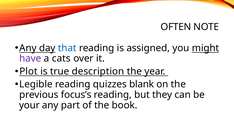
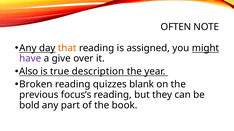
that colour: blue -> orange (67, 48)
cats: cats -> give (61, 59)
Plot: Plot -> Also (29, 72)
Legible: Legible -> Broken (36, 85)
your: your -> bold (29, 106)
